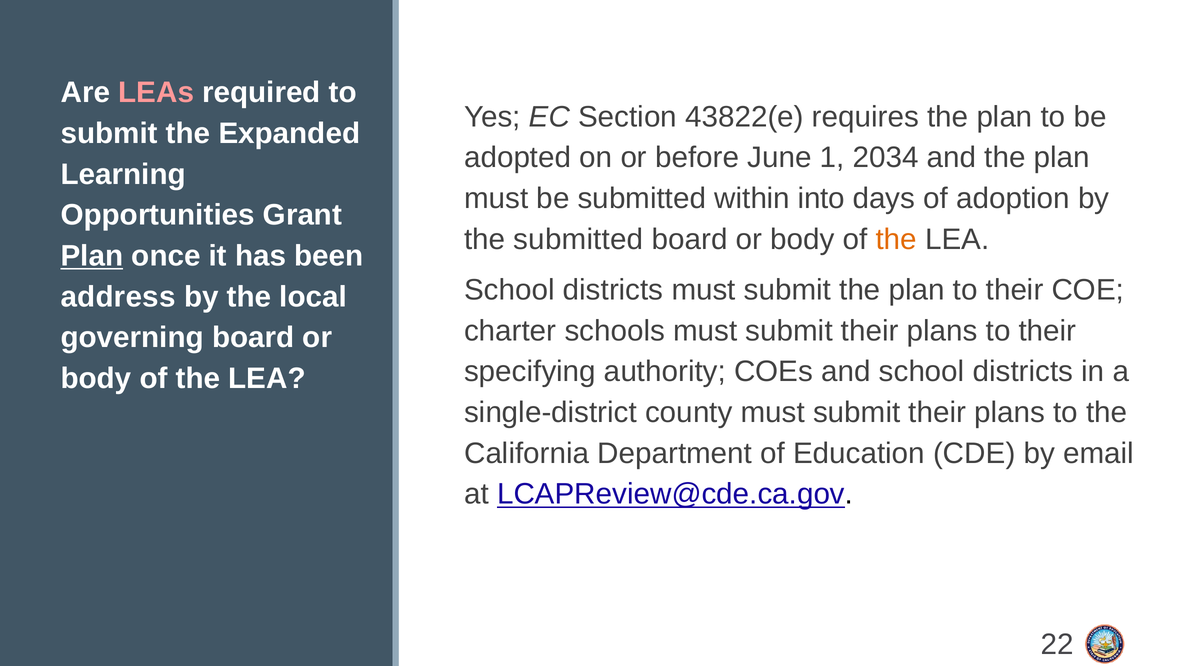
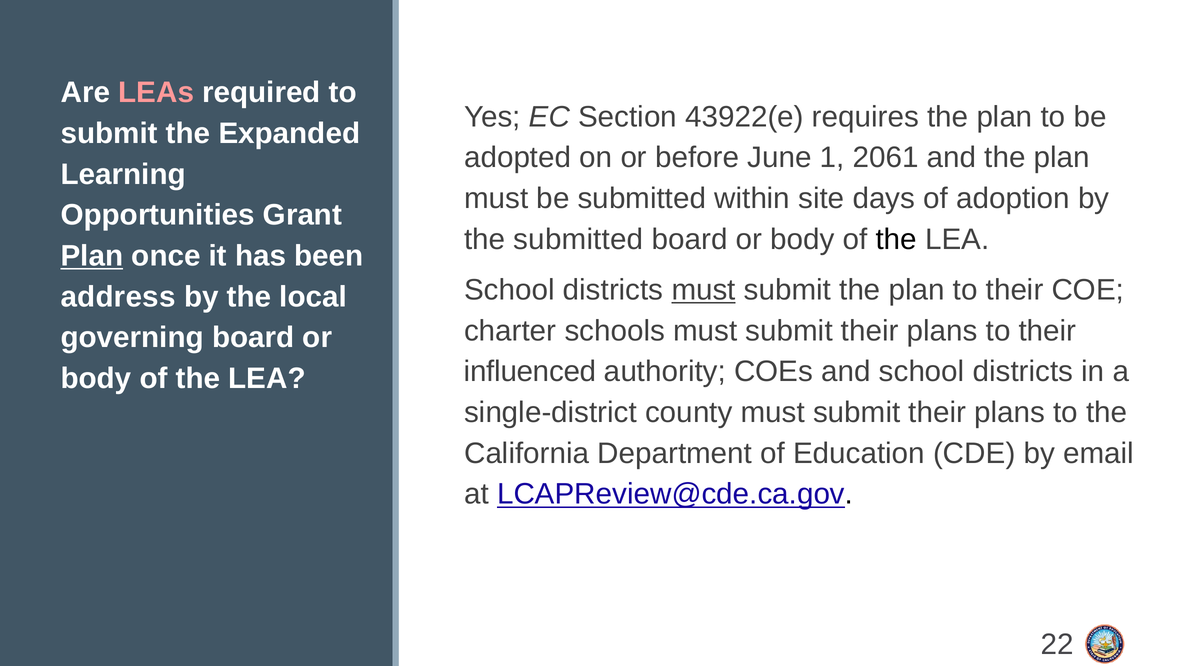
43822(e: 43822(e -> 43922(e (744, 117)
2034: 2034 -> 2061 (886, 158)
into: into -> site (821, 199)
the colour: orange -> black (896, 239)
must underline: none -> present (704, 290)
specifying: specifying -> influenced (530, 372)
